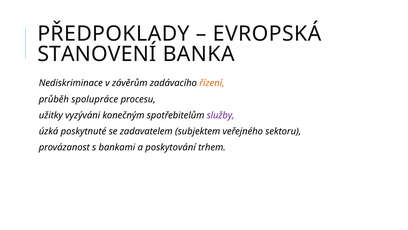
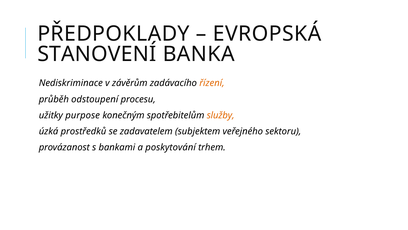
spolupráce: spolupráce -> odstoupení (95, 99)
vyzýváni: vyzýváni -> purpose (83, 115)
služby colour: purple -> orange (221, 115)
poskytnuté: poskytnuté -> prostředků (84, 131)
